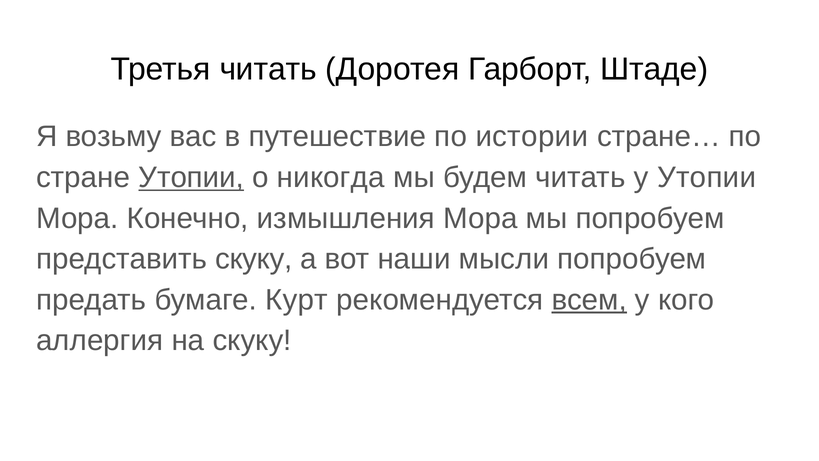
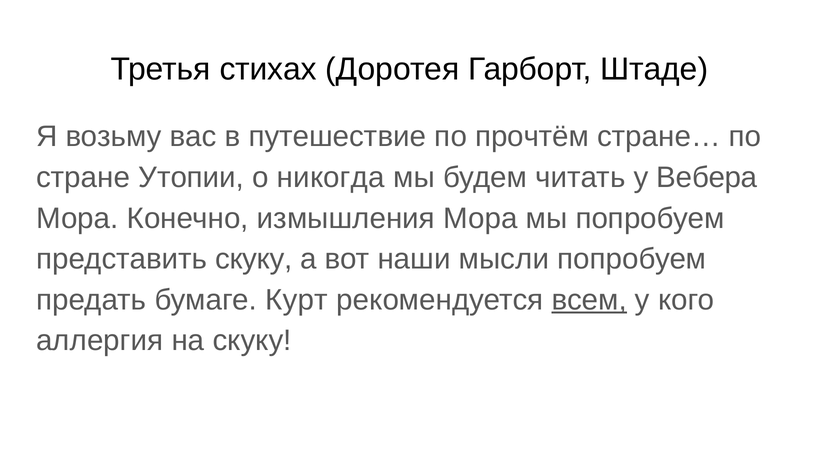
Третья читать: читать -> стихах (268, 69)
истории: истории -> прочтём (532, 137)
Утопии underline: present -> none (191, 177)
у Утопии: Утопии -> Вебера (707, 177)
